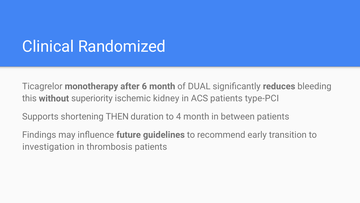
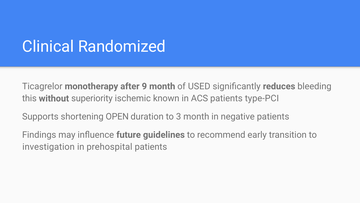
6: 6 -> 9 (144, 86)
DUAL: DUAL -> USED (199, 86)
kidney: kidney -> known (166, 98)
THEN: THEN -> OPEN (117, 116)
4: 4 -> 3 (179, 116)
between: between -> negative (238, 116)
thrombosis: thrombosis -> prehospital (109, 147)
